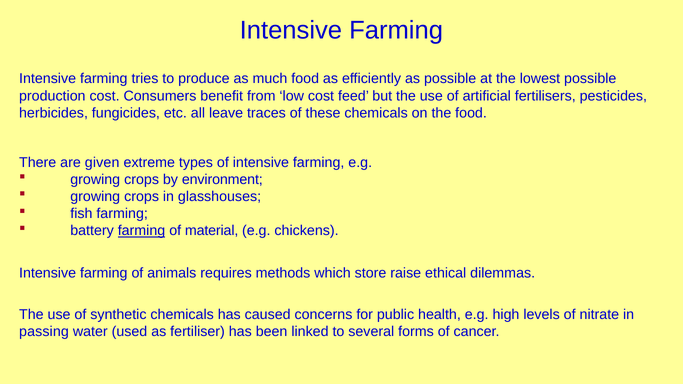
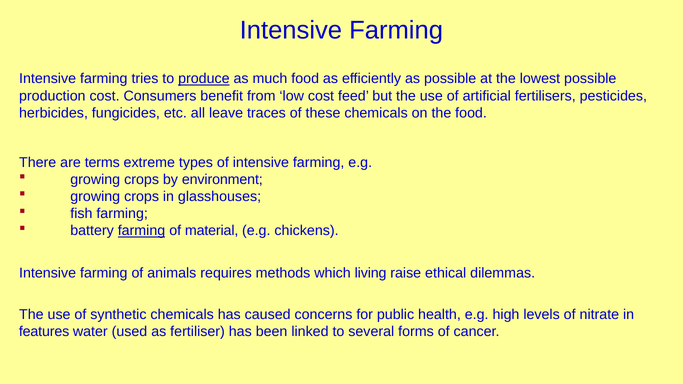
produce underline: none -> present (204, 79)
given: given -> terms (102, 163)
store: store -> living (371, 273)
passing: passing -> features (44, 332)
